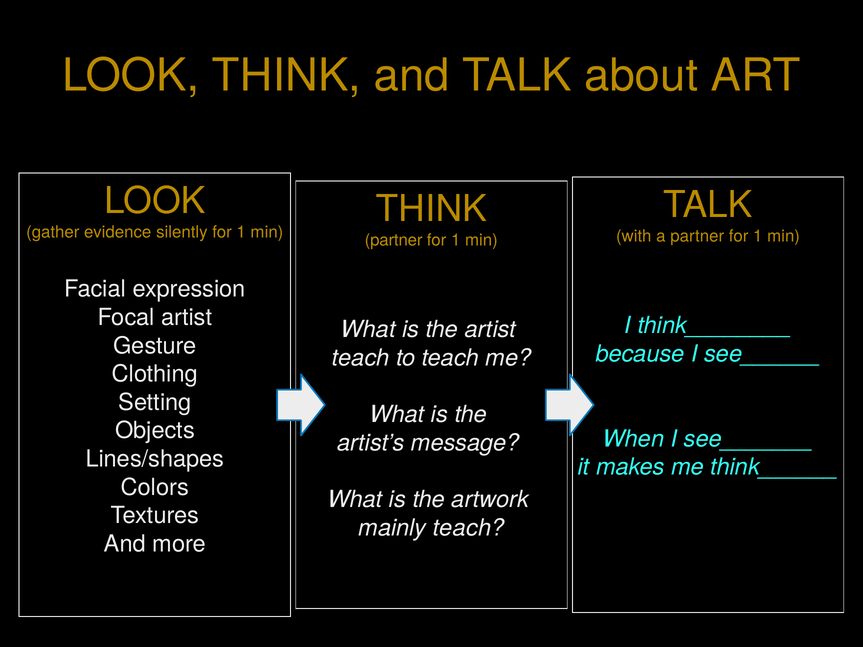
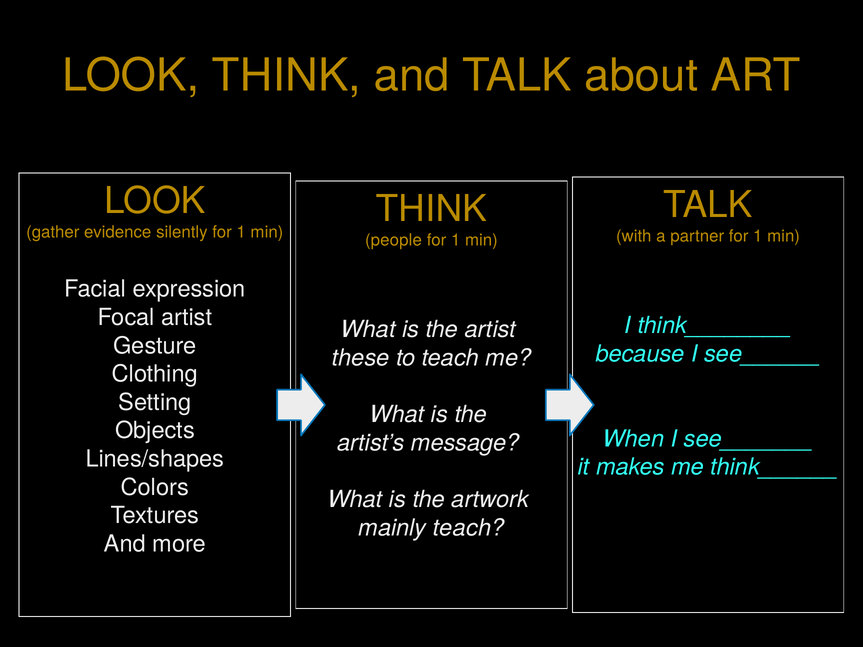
partner: partner -> people (393, 240)
teach: teach -> these (361, 358)
